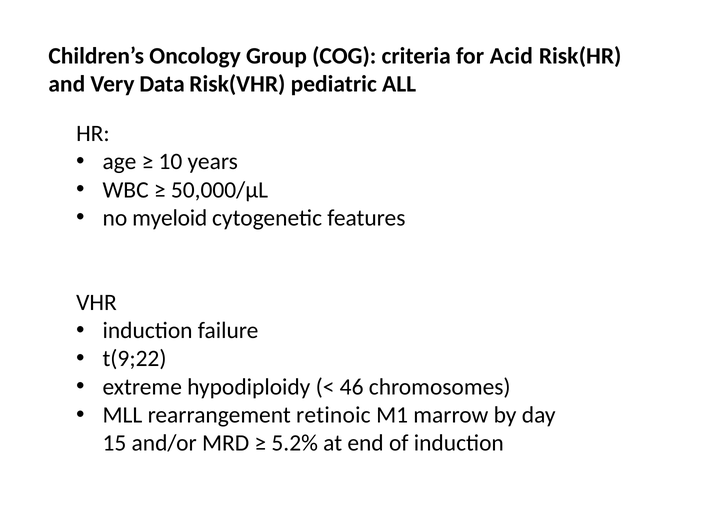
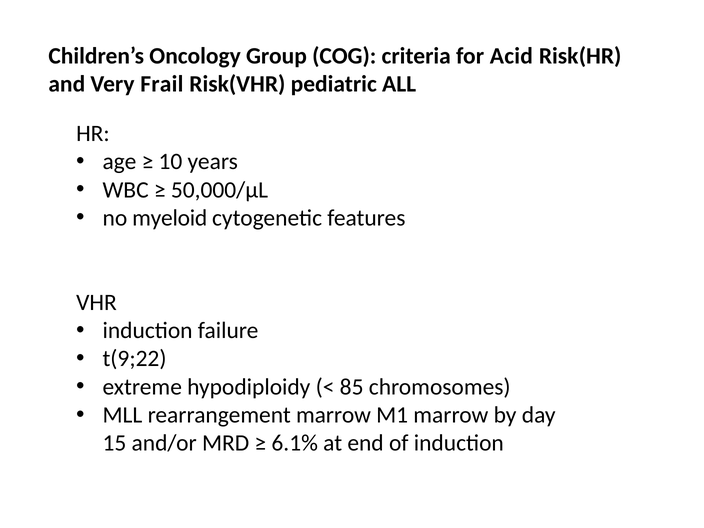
Data: Data -> Frail (162, 84)
46: 46 -> 85 (352, 387)
rearrangement retinoic: retinoic -> marrow (334, 415)
5.2%: 5.2% -> 6.1% (295, 443)
